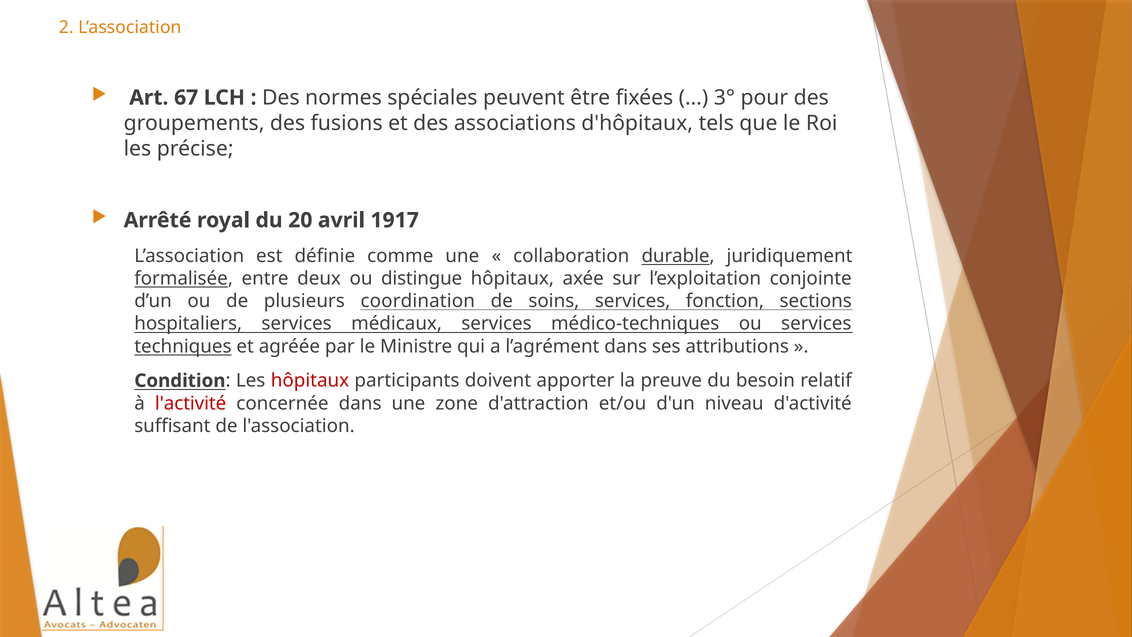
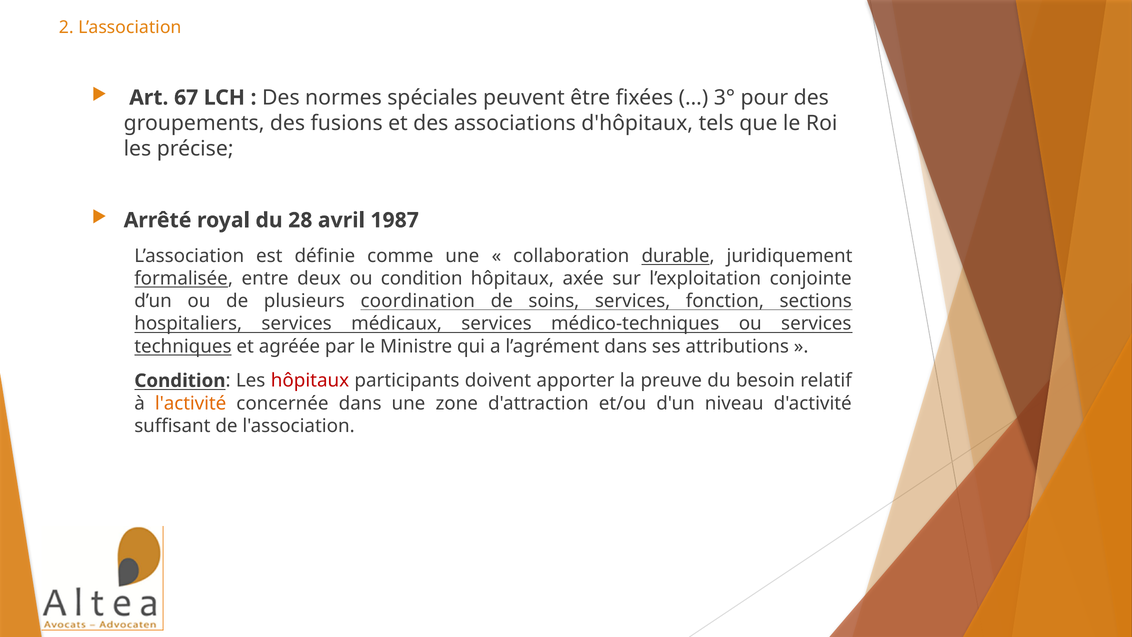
20: 20 -> 28 (300, 220)
1917: 1917 -> 1987 (395, 220)
ou distingue: distingue -> condition (422, 278)
l'activité colour: red -> orange (191, 403)
